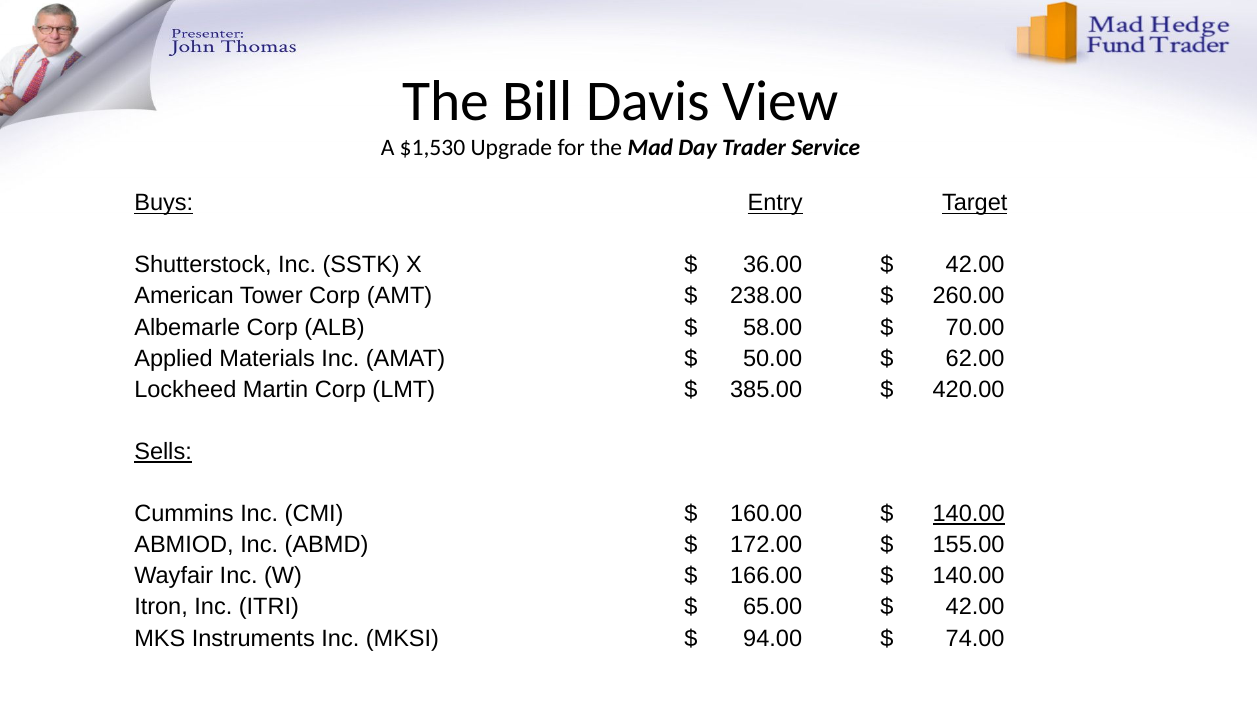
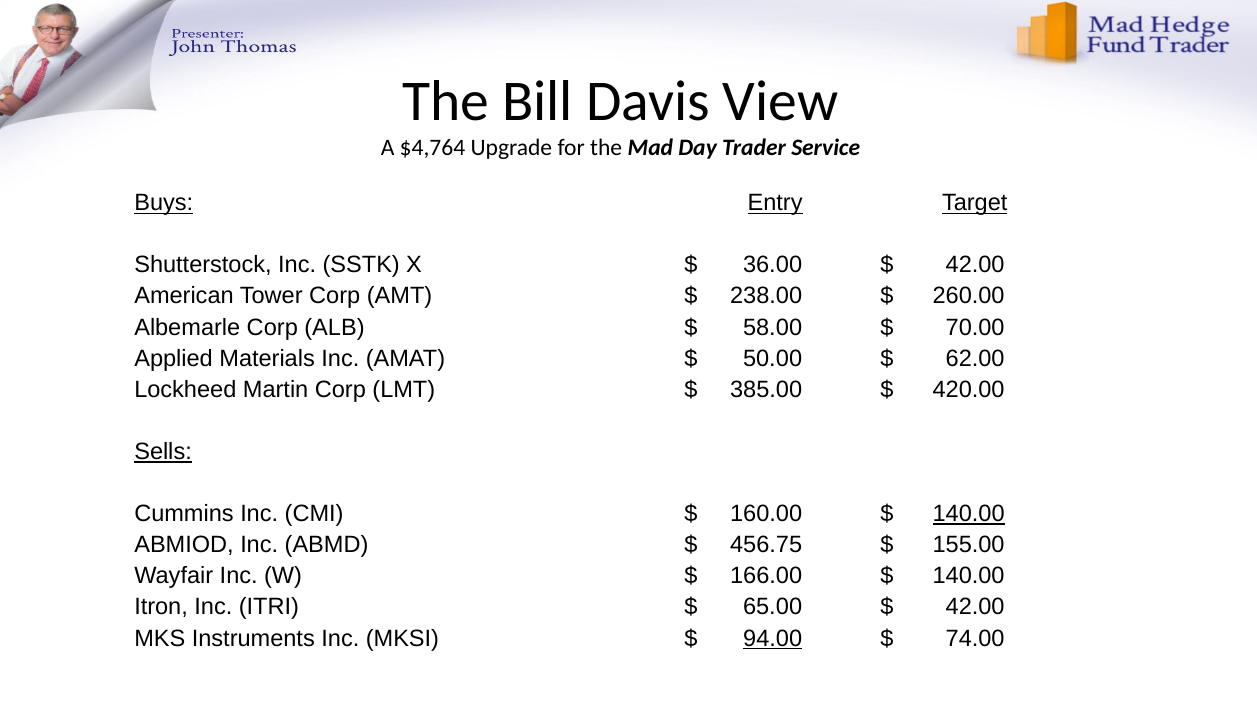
$1,530: $1,530 -> $4,764 (432, 148)
172.00: 172.00 -> 456.75 (766, 545)
94.00 underline: none -> present (773, 638)
